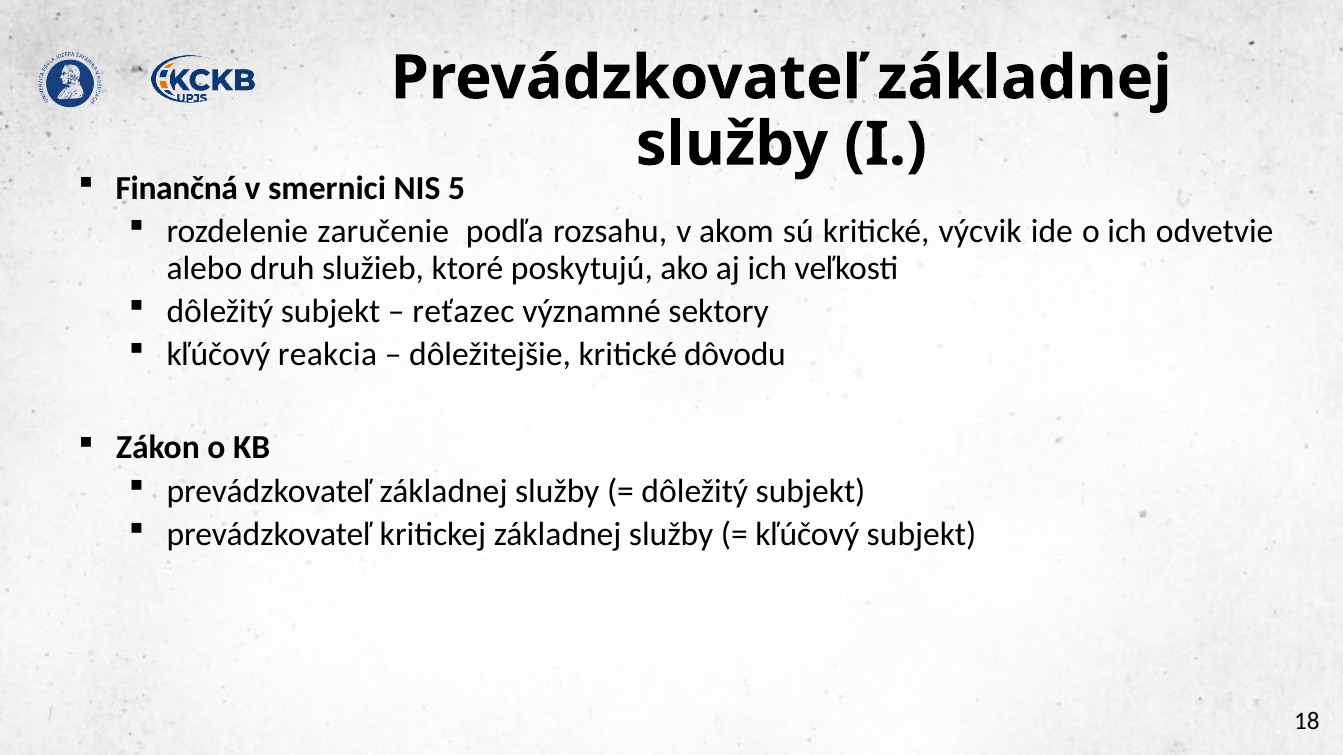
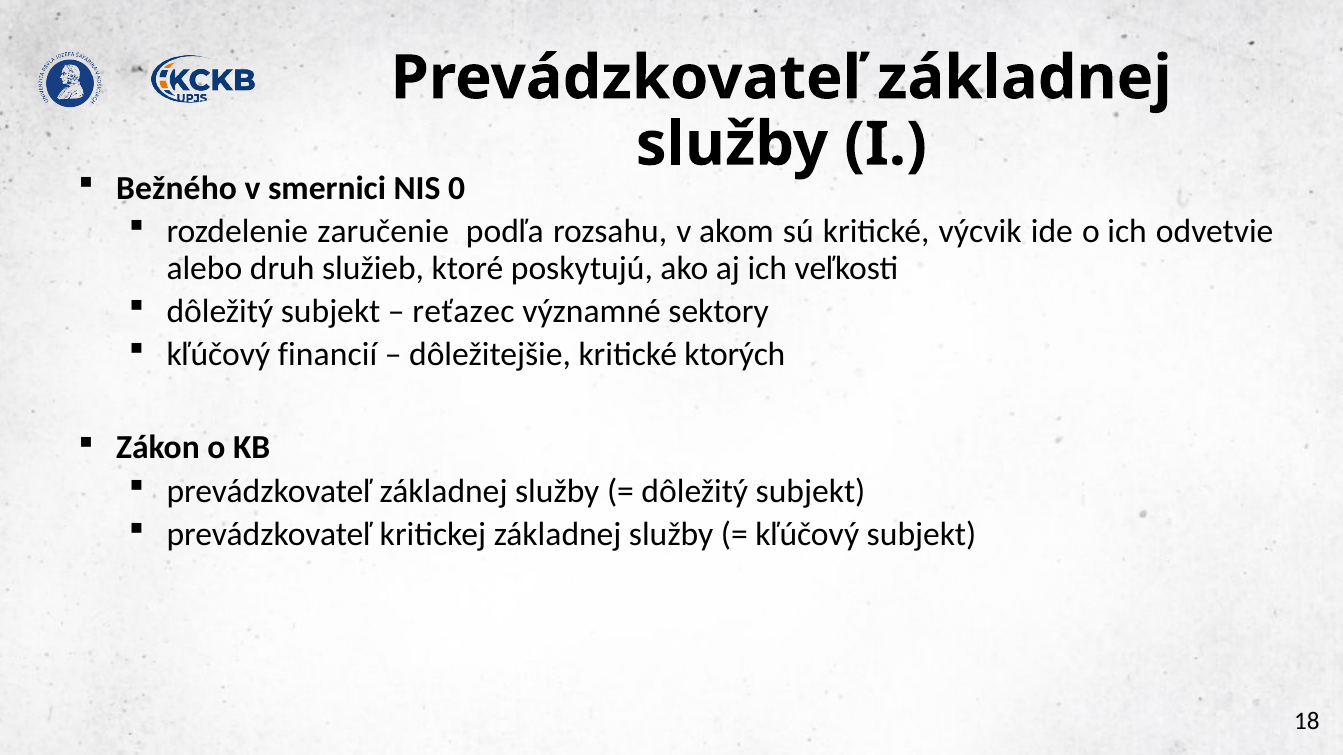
Finančná: Finančná -> Bežného (177, 189)
5: 5 -> 0 (457, 189)
reakcia: reakcia -> financií (328, 355)
dôvodu: dôvodu -> ktorých (735, 355)
